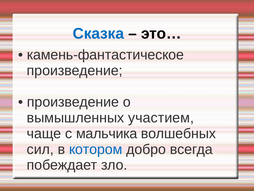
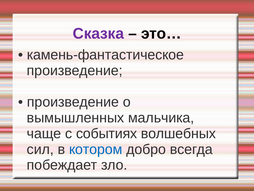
Сказка colour: blue -> purple (98, 34)
участием: участием -> мальчика (161, 118)
мальчика: мальчика -> событиях (107, 133)
